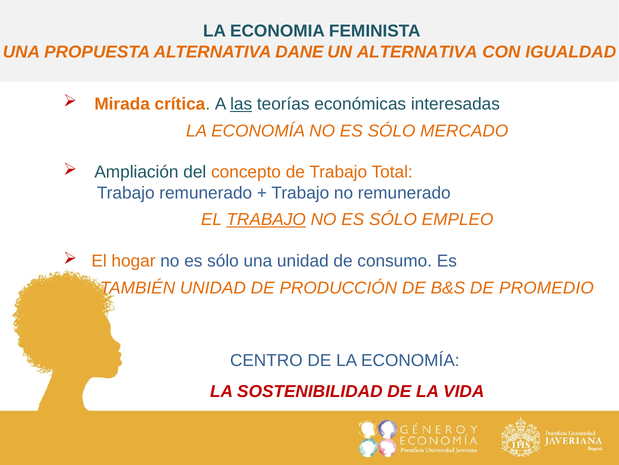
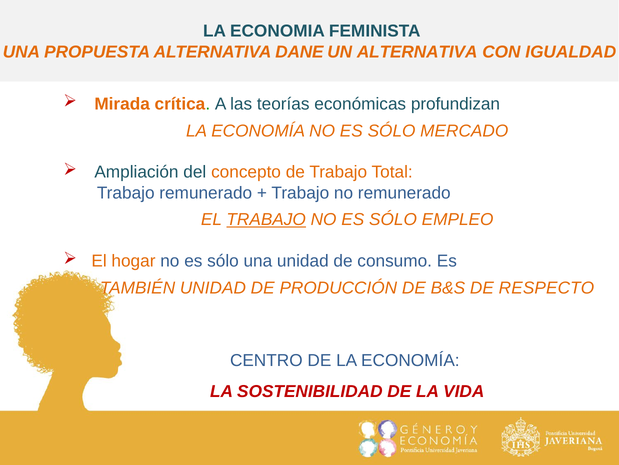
las underline: present -> none (241, 104)
interesadas: interesadas -> profundizan (455, 104)
PROMEDIO: PROMEDIO -> RESPECTO (546, 288)
